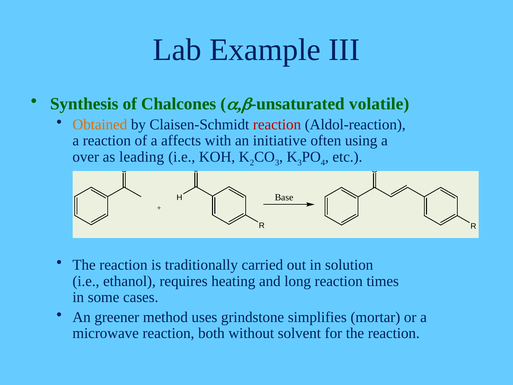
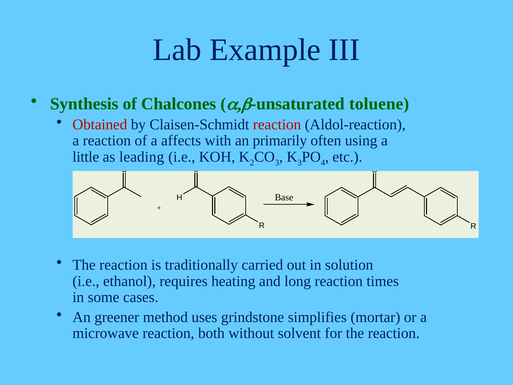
volatile: volatile -> toluene (379, 104)
Obtained colour: orange -> red (100, 124)
initiative: initiative -> primarily (280, 141)
over: over -> little (86, 157)
